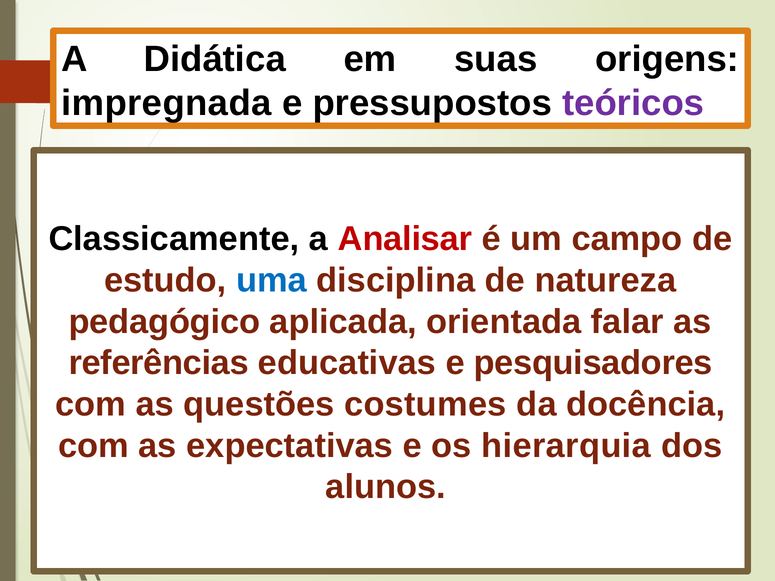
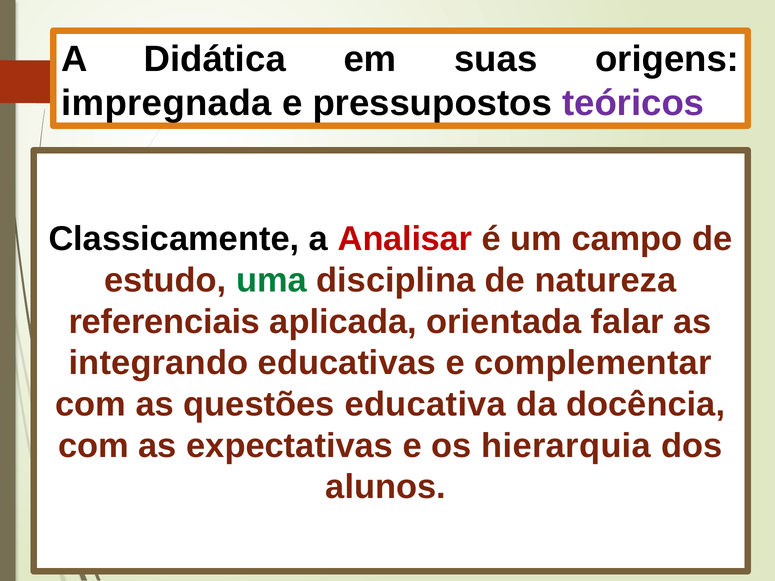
uma colour: blue -> green (271, 280)
pedagógico: pedagógico -> referenciais (164, 322)
referências: referências -> integrando (158, 363)
pesquisadores: pesquisadores -> complementar (593, 363)
costumes: costumes -> educativa (425, 405)
